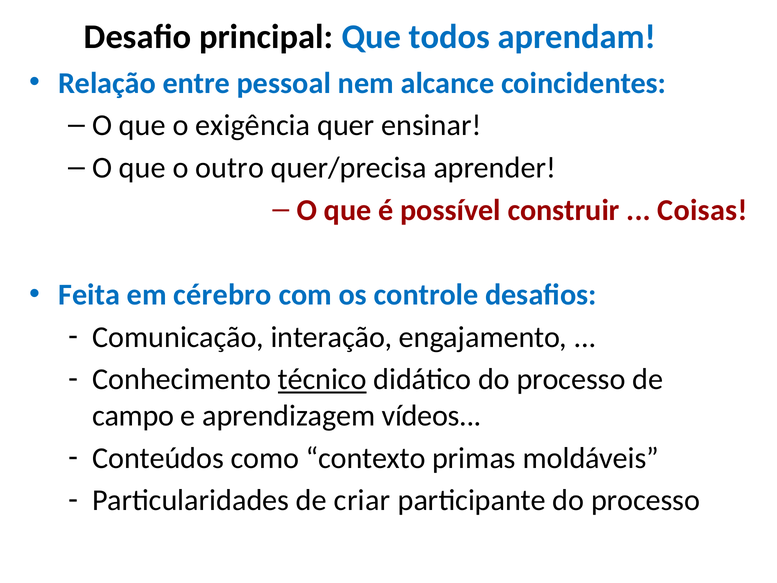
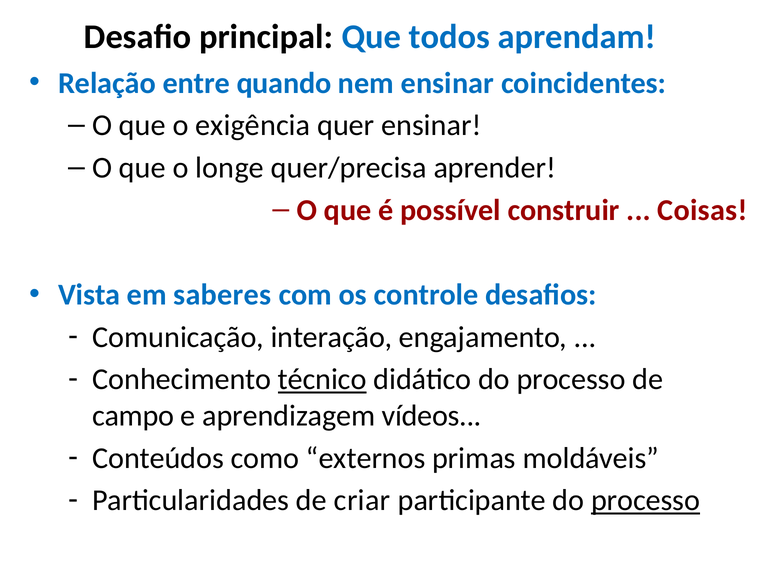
pessoal: pessoal -> quando (284, 83)
nem alcance: alcance -> ensinar (447, 83)
outro: outro -> longe (230, 168)
Feita: Feita -> Vista (89, 295)
cérebro: cérebro -> saberes (222, 295)
contexto: contexto -> externos (366, 458)
processo underline: none -> present (646, 500)
